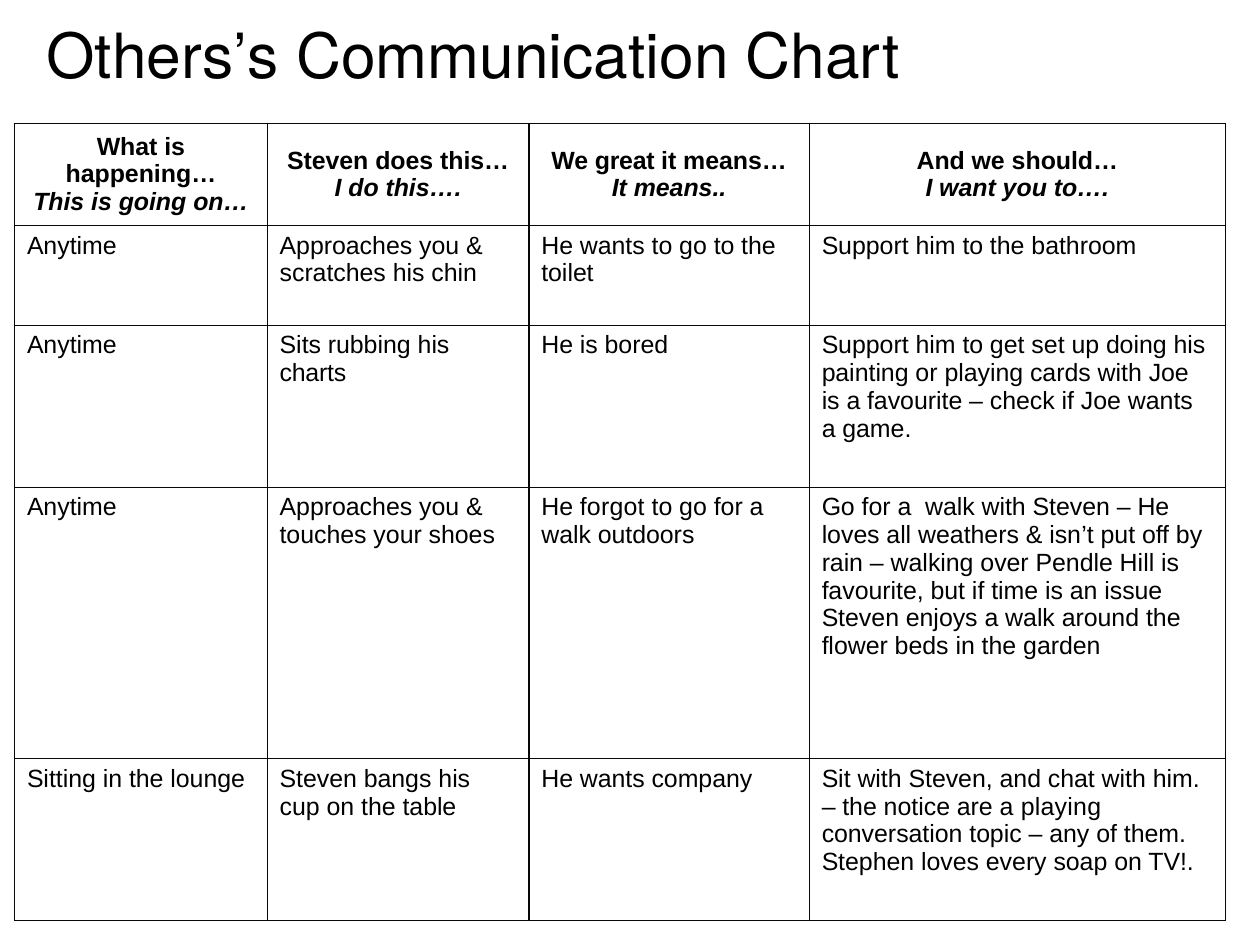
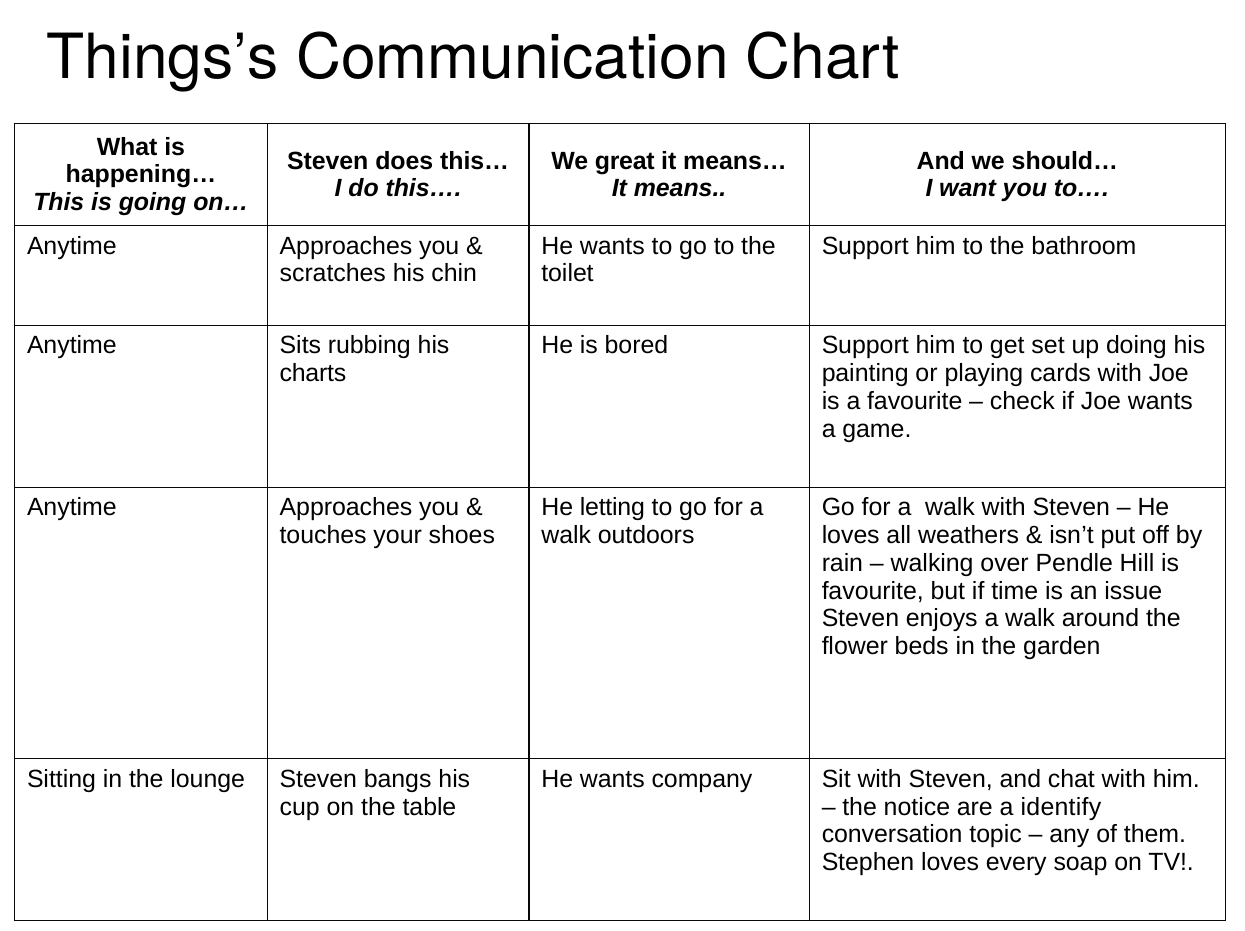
Others’s: Others’s -> Things’s (163, 58)
forgot: forgot -> letting (612, 508)
a playing: playing -> identify (1061, 807)
